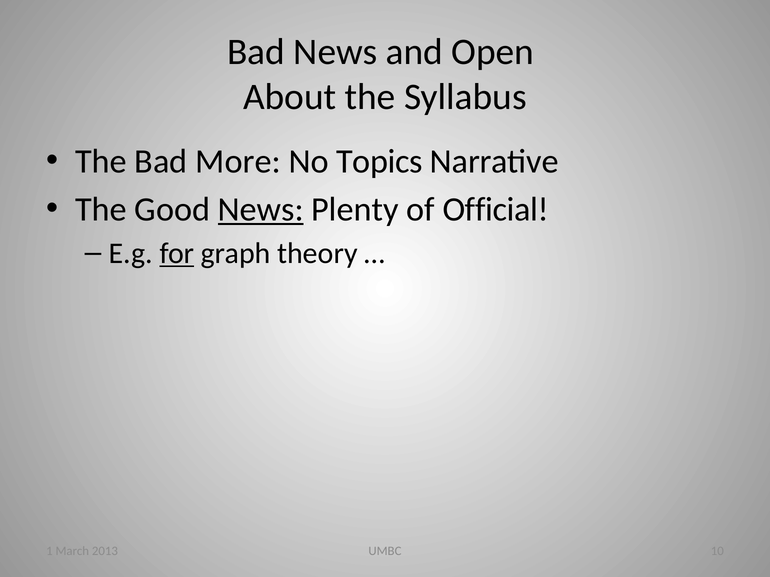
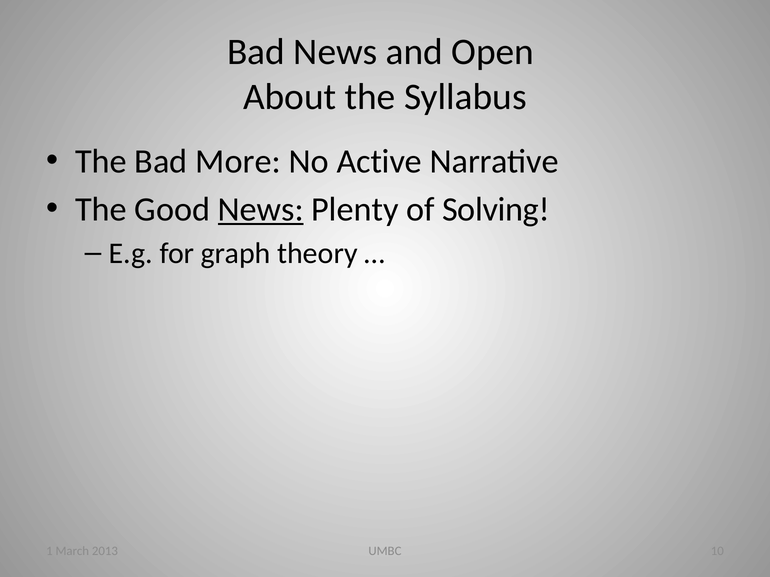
Topics: Topics -> Active (379, 162)
Official: Official -> Solving (496, 209)
for underline: present -> none (177, 254)
